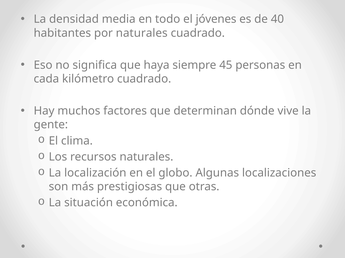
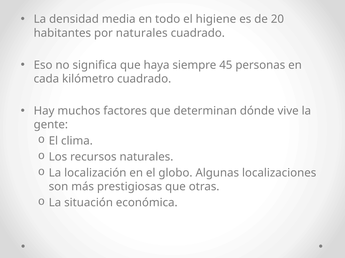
jóvenes: jóvenes -> higiene (216, 19)
40: 40 -> 20 (277, 19)
